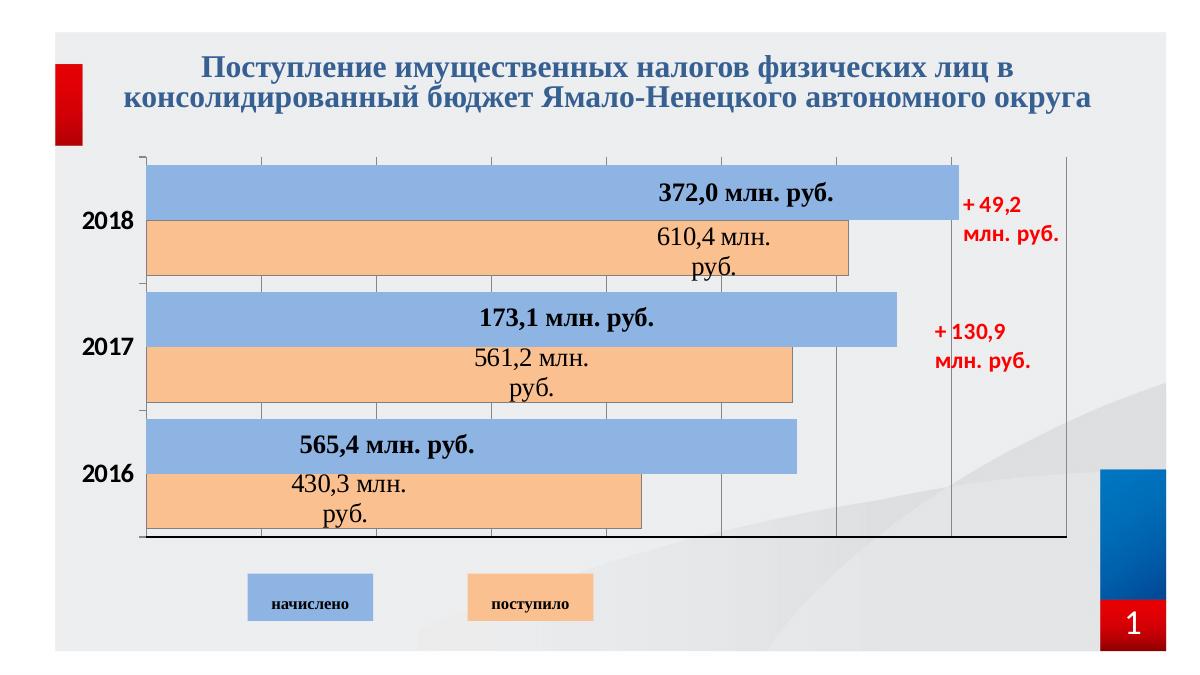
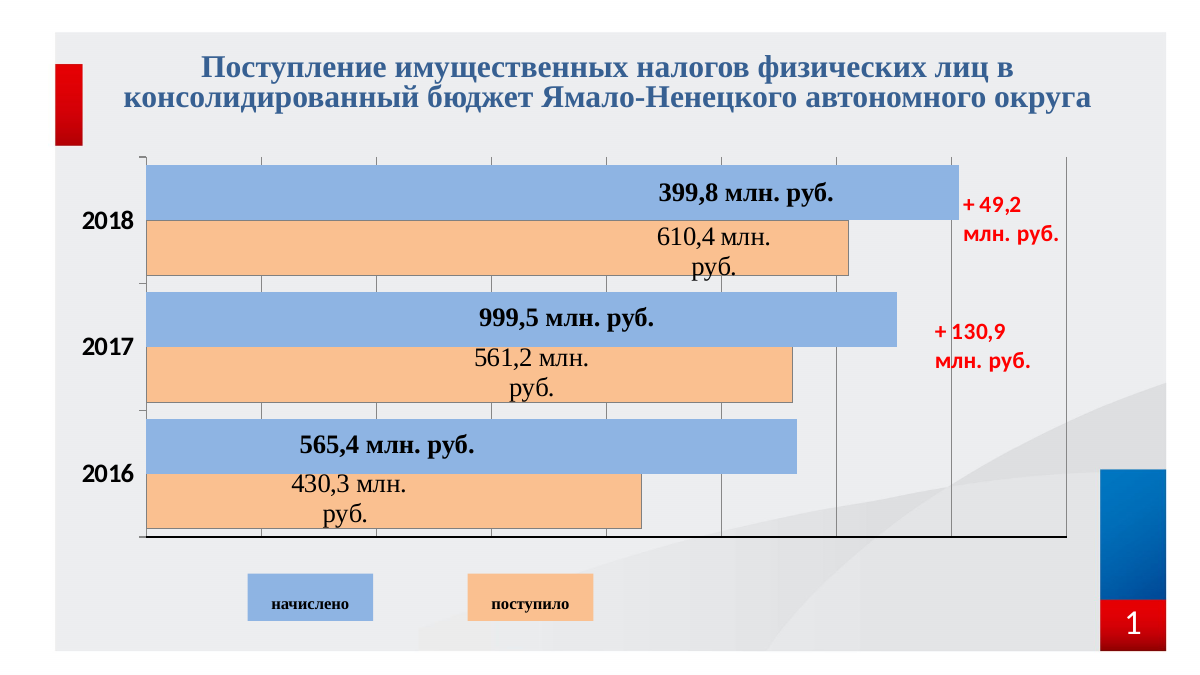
372,0: 372,0 -> 399,8 (689, 192)
173,1: 173,1 -> 999,5 (509, 318)
